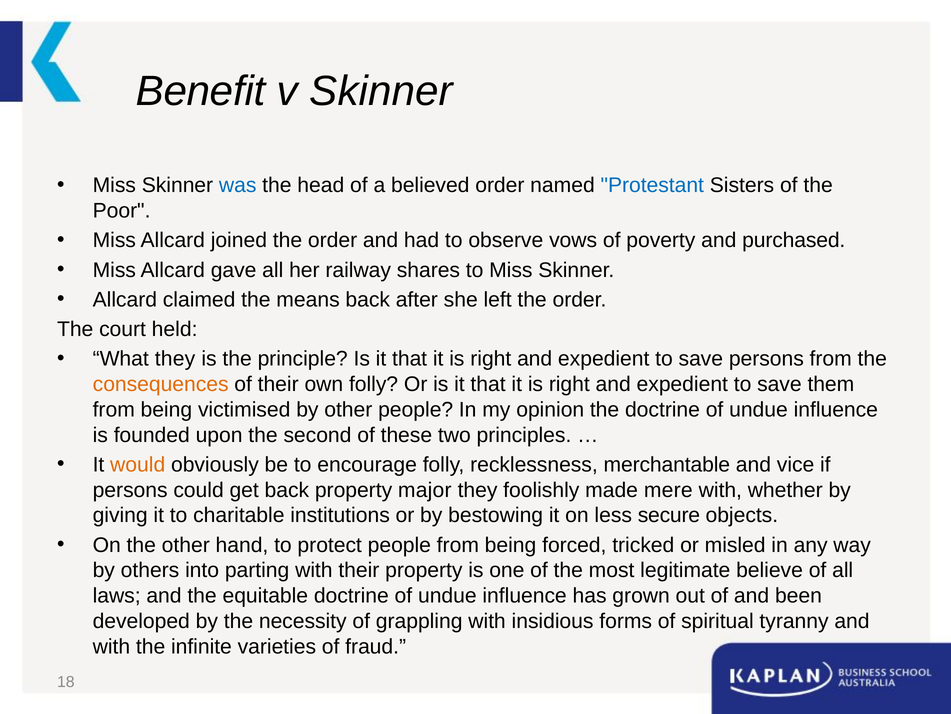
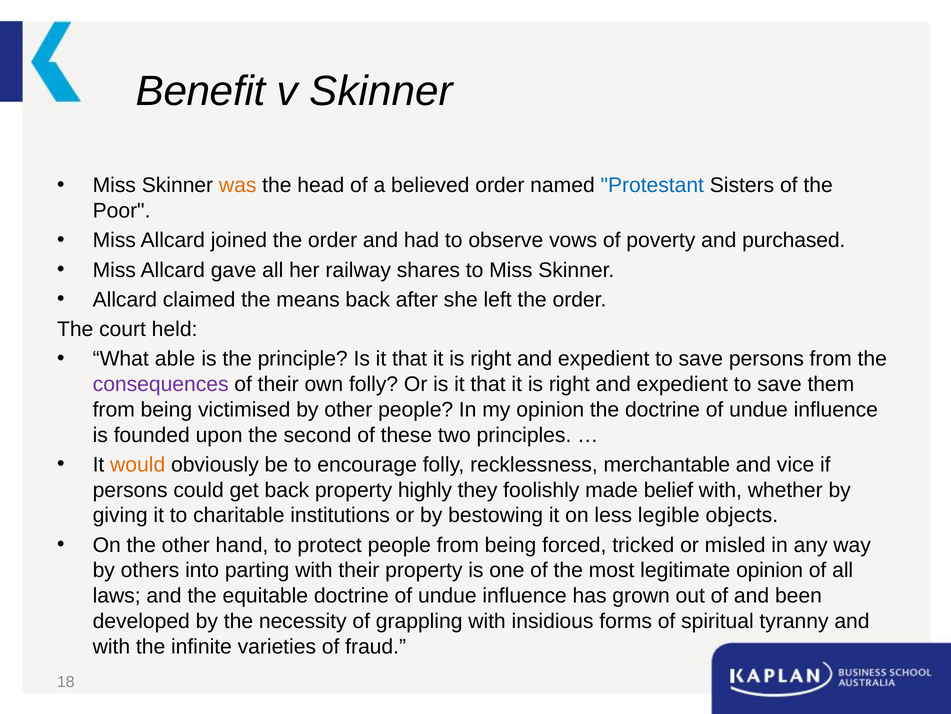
was colour: blue -> orange (238, 185)
What they: they -> able (175, 359)
consequences colour: orange -> purple (161, 384)
major: major -> highly (425, 490)
mere: mere -> belief (668, 490)
secure: secure -> legible (669, 515)
legitimate believe: believe -> opinion (770, 570)
